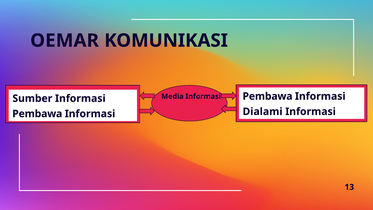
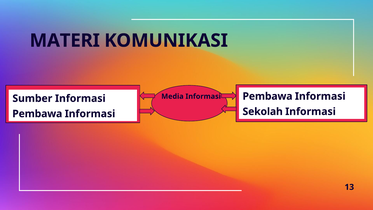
OEMAR: OEMAR -> MATERI (65, 41)
Dialami: Dialami -> Sekolah (263, 112)
